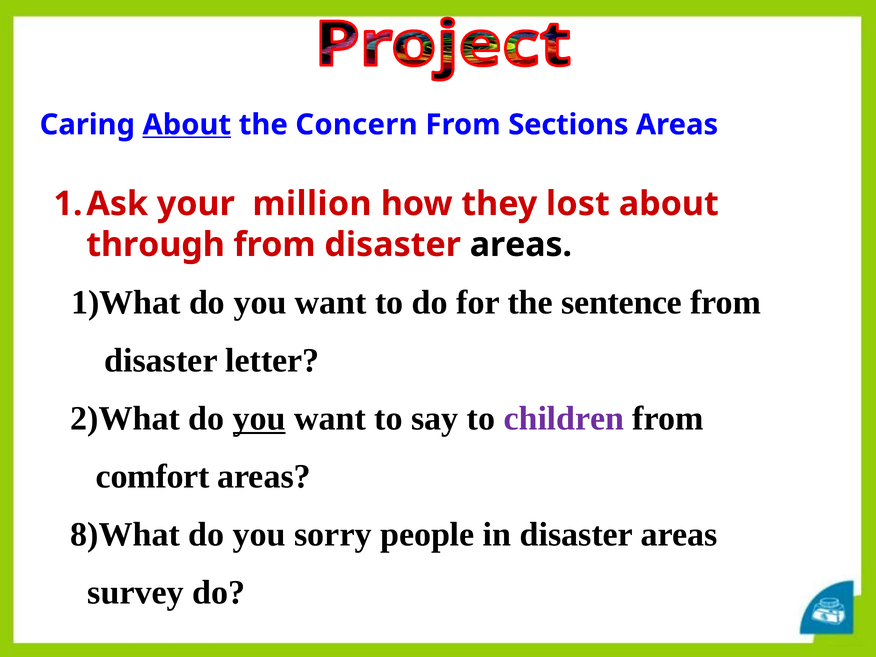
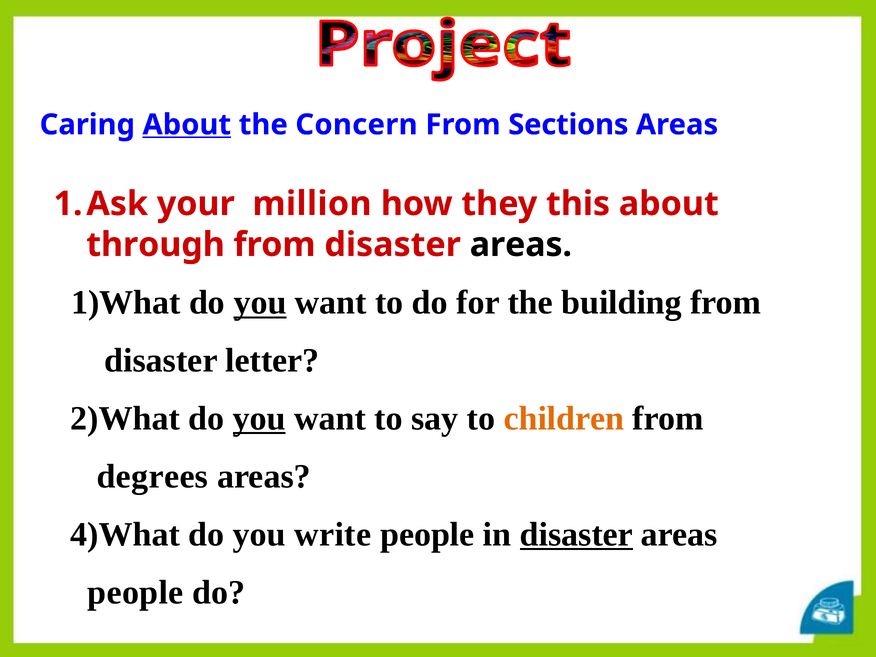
lost: lost -> this (578, 204)
you underline: none -> present (260, 303)
sentence: sentence -> building (622, 303)
children colour: purple -> orange (564, 419)
comfort: comfort -> degrees (152, 476)
8)What: 8)What -> 4)What (125, 534)
sorry: sorry -> write (333, 534)
disaster underline: none -> present (576, 534)
survey: survey -> people (136, 592)
